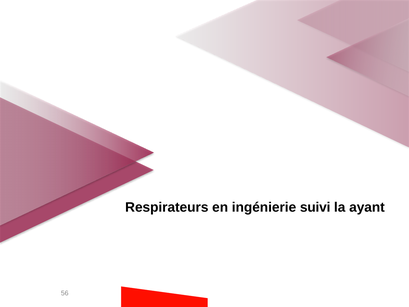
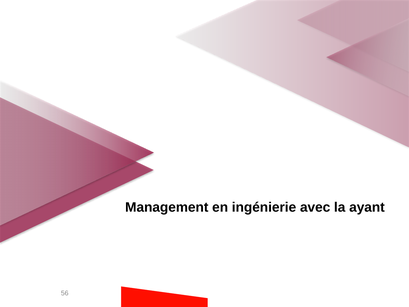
Respirateurs: Respirateurs -> Management (167, 207)
suivi: suivi -> avec (315, 207)
